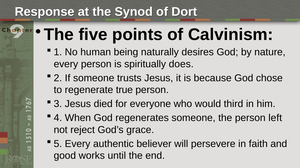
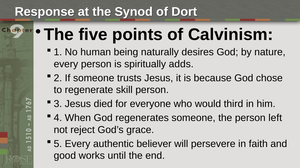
does: does -> adds (181, 64)
true: true -> skill (124, 90)
